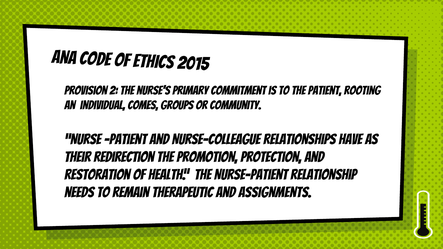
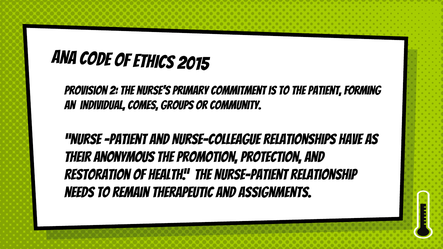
rooting: rooting -> forming (362, 91)
redirection: redirection -> anonymous (124, 157)
